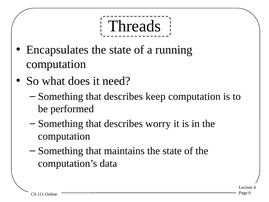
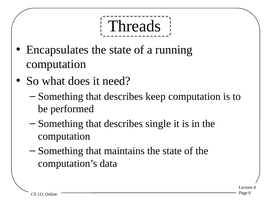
worry: worry -> single (158, 123)
